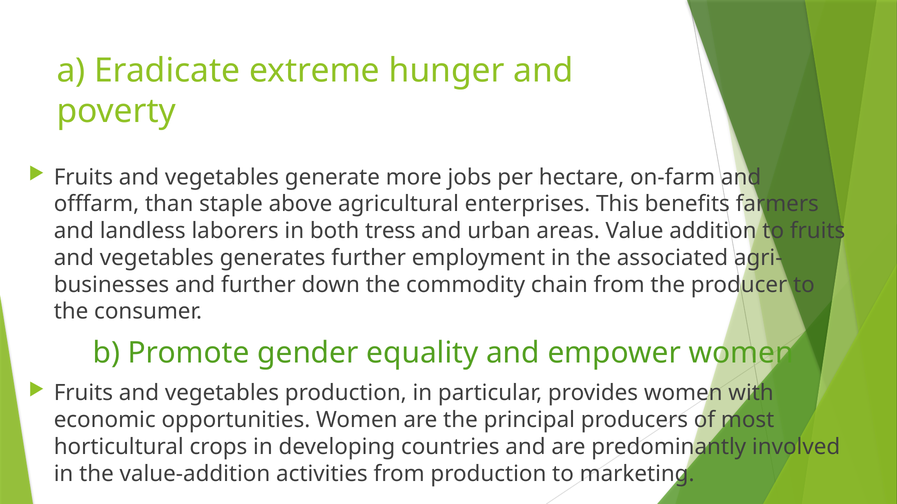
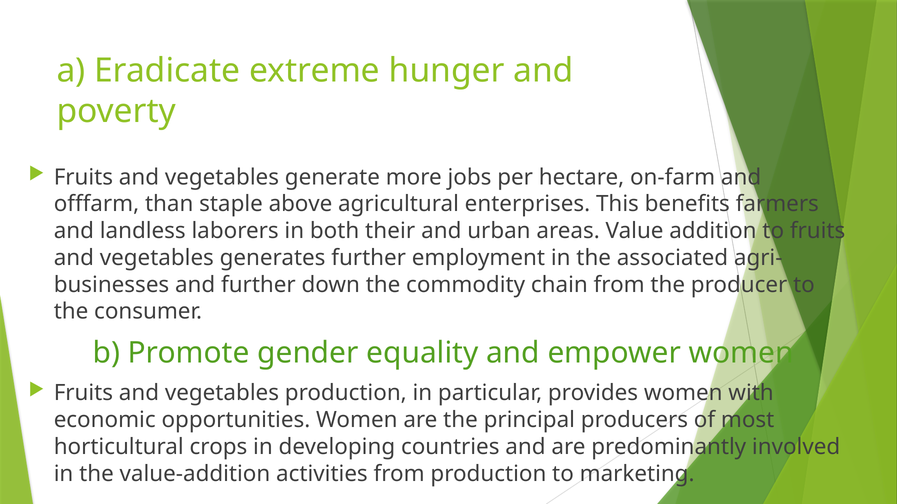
tress: tress -> their (390, 231)
